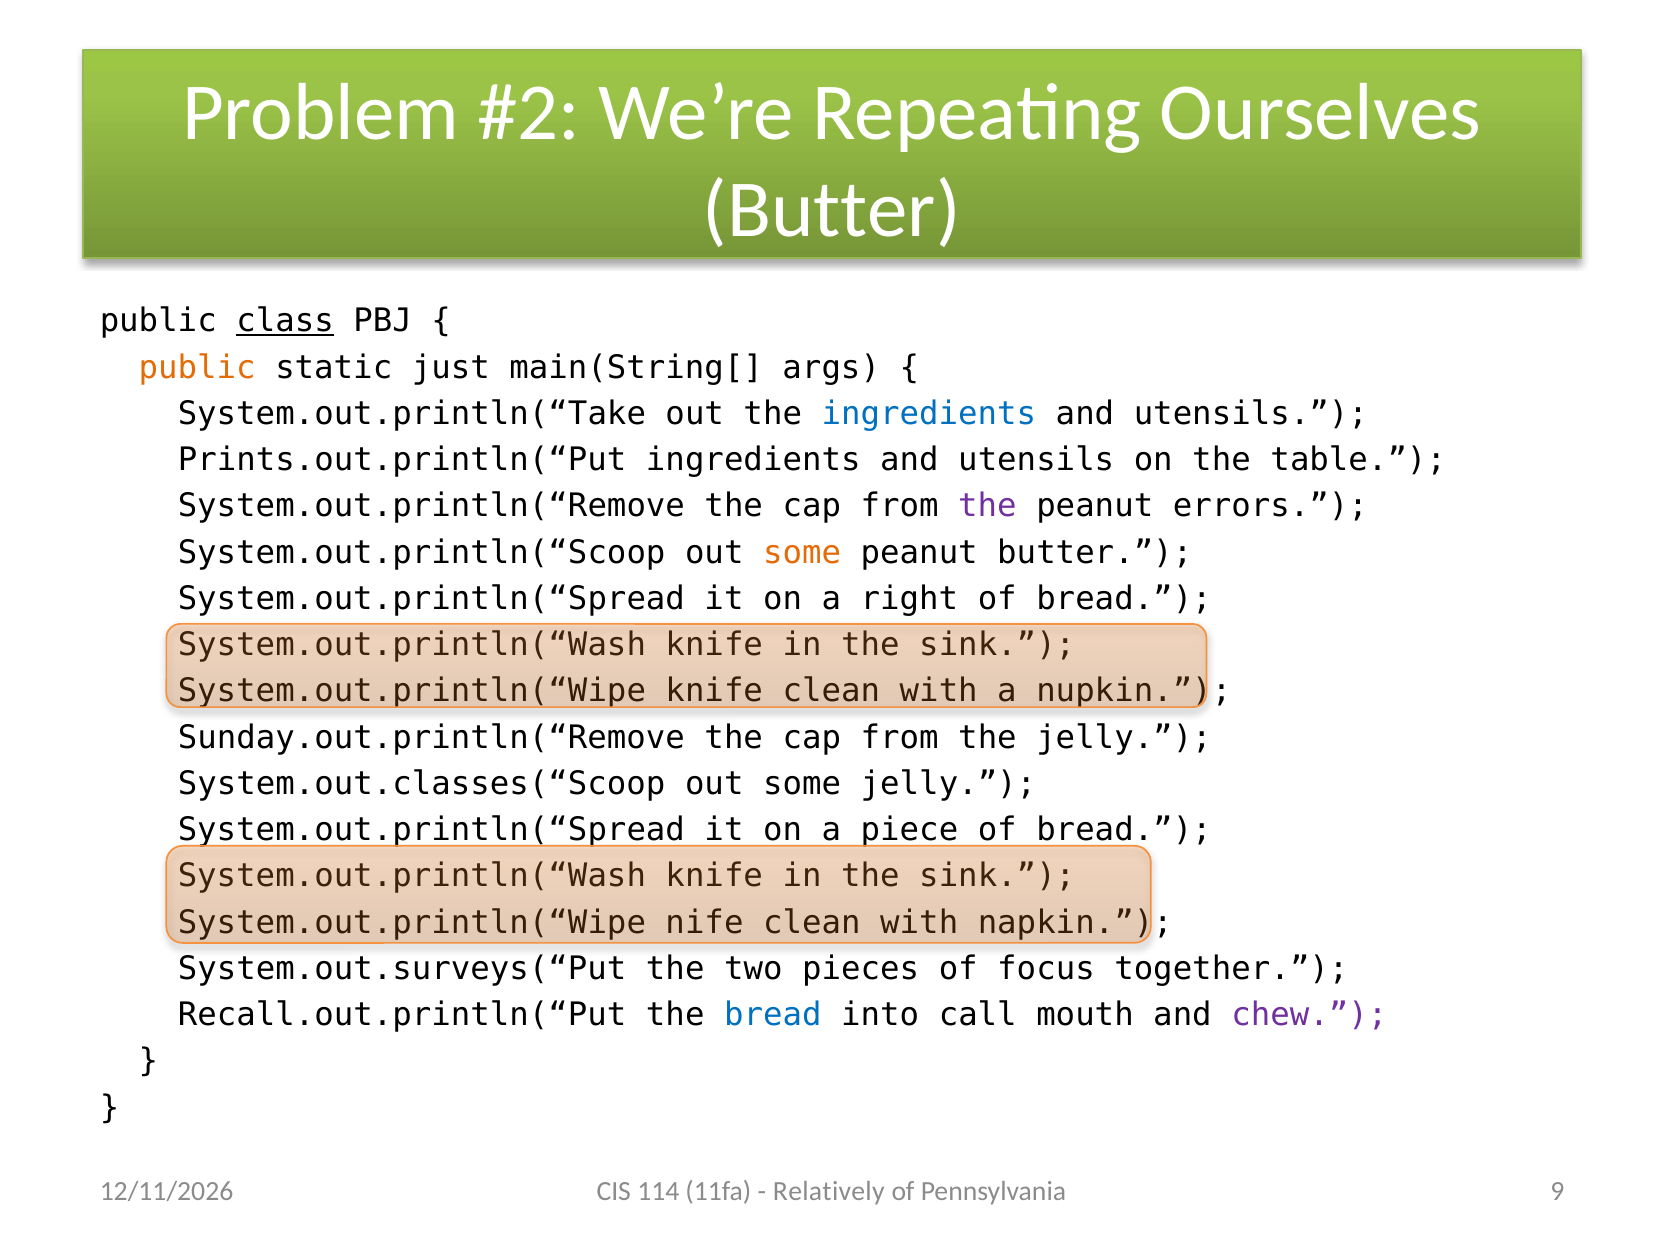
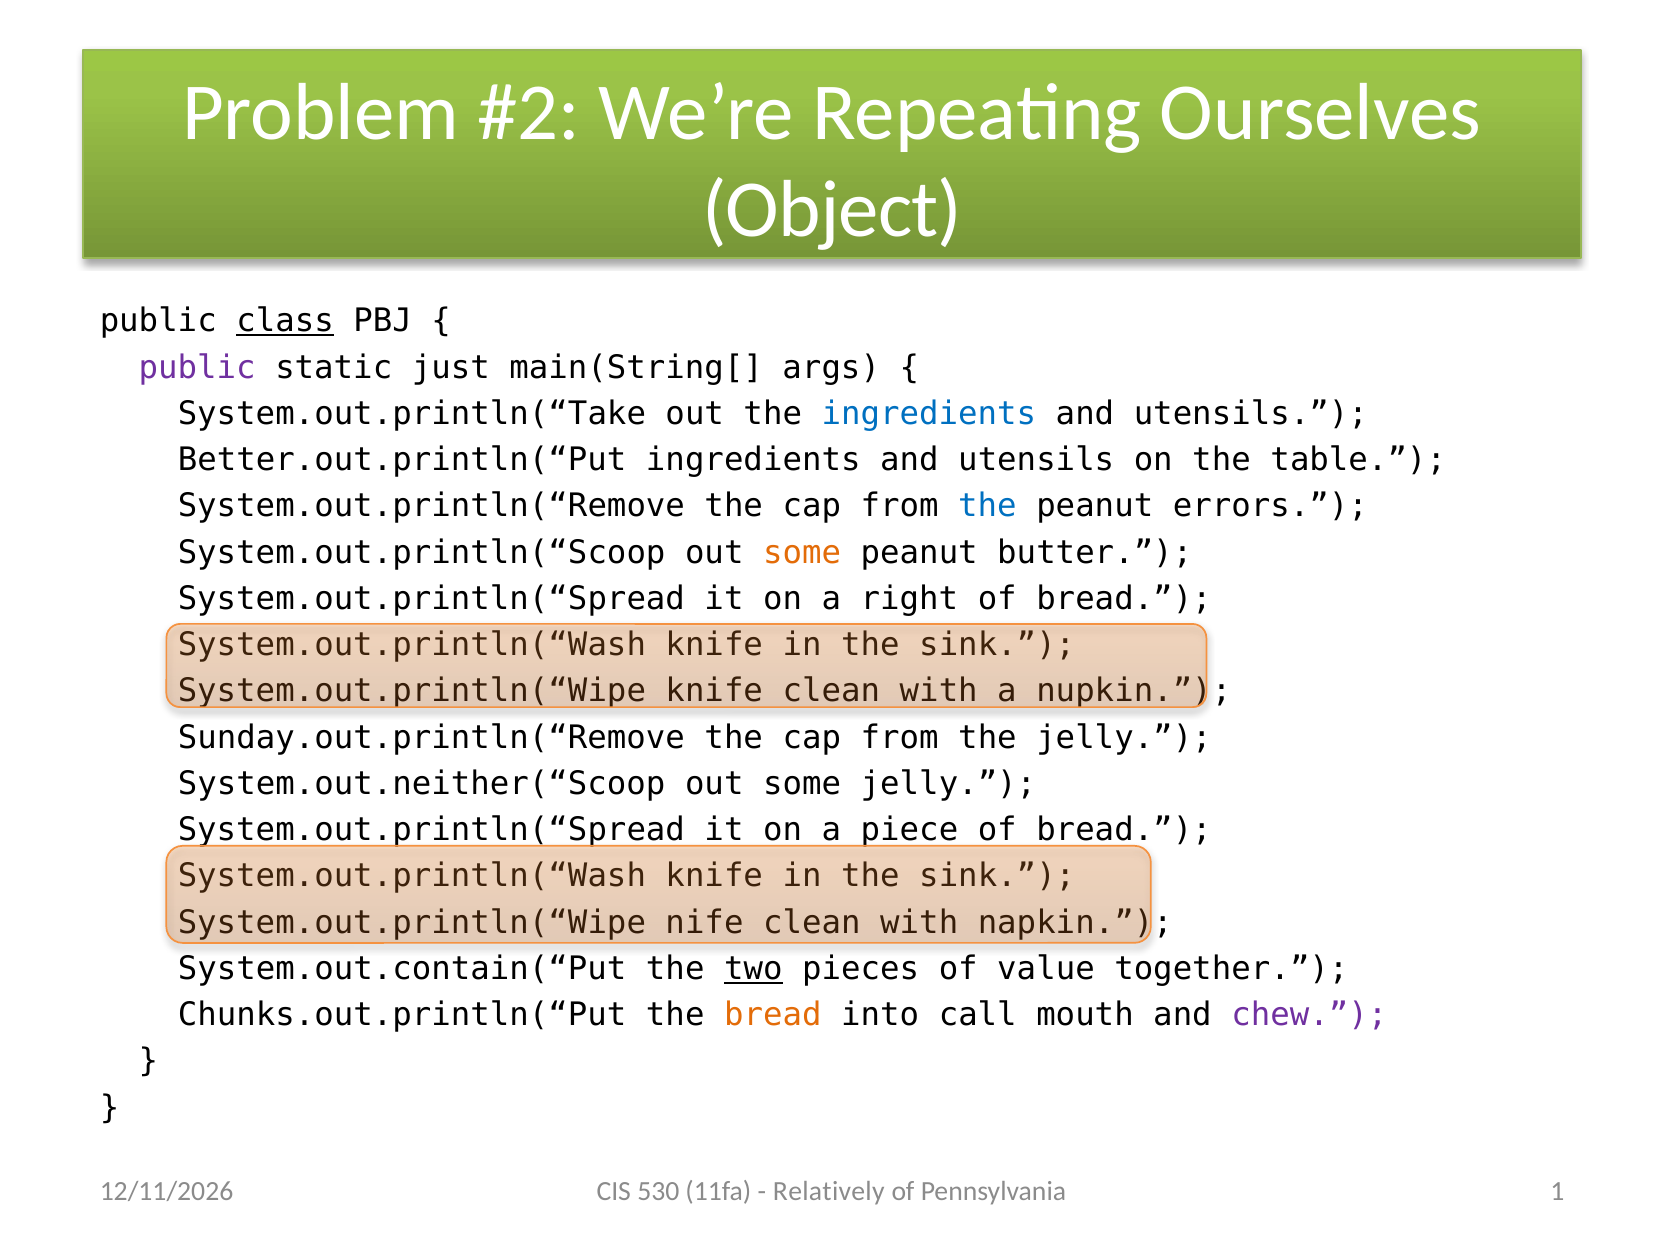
Butter: Butter -> Object (832, 210)
public colour: orange -> purple (197, 367)
Prints.out.println(“Put: Prints.out.println(“Put -> Better.out.println(“Put (402, 460)
the colour: purple -> blue (987, 506)
System.out.classes(“Scoop: System.out.classes(“Scoop -> System.out.neither(“Scoop (422, 784)
System.out.surveys(“Put: System.out.surveys(“Put -> System.out.contain(“Put (402, 969)
two underline: none -> present (753, 969)
focus: focus -> value (1046, 969)
Recall.out.println(“Put: Recall.out.println(“Put -> Chunks.out.println(“Put (402, 1015)
bread colour: blue -> orange (773, 1015)
114: 114 -> 530 (658, 1192)
9: 9 -> 1 (1557, 1192)
